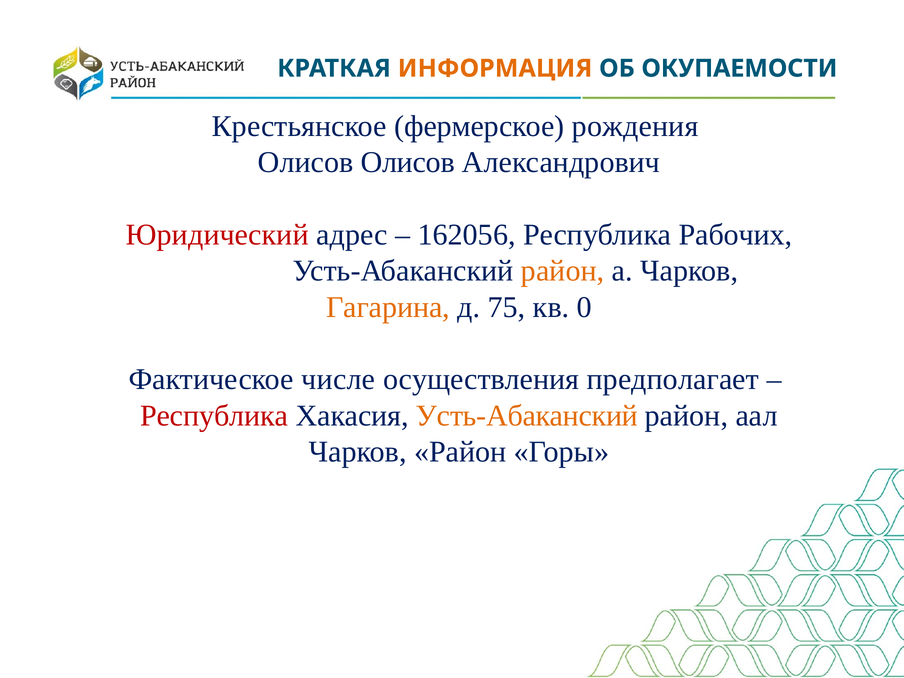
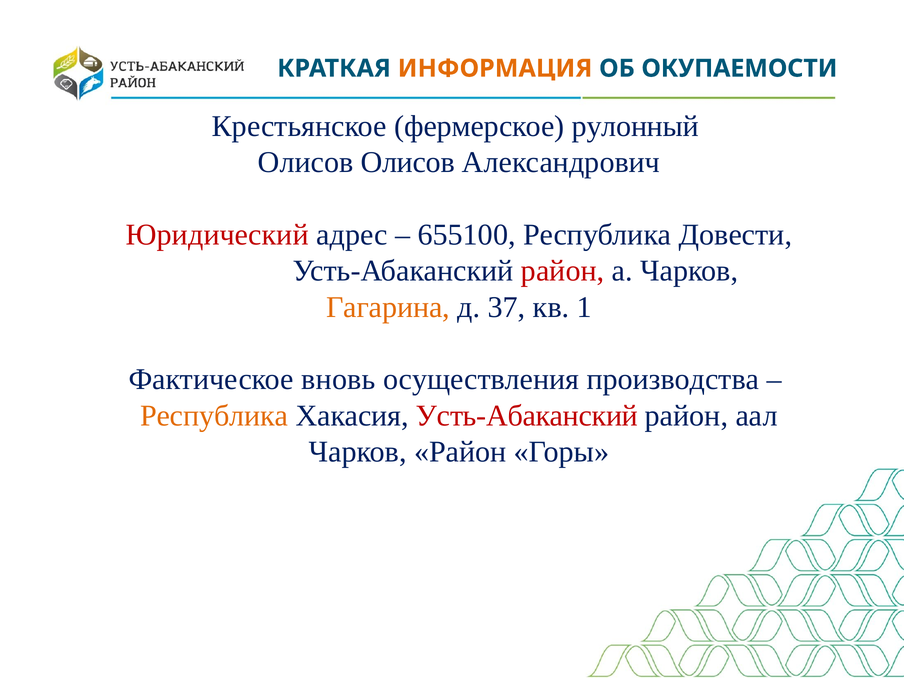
рождения: рождения -> рулонный (635, 126)
162056: 162056 -> 655100 (467, 235)
Рабочих: Рабочих -> Довести (735, 235)
район colour: orange -> red (563, 271)
75: 75 -> 37 (507, 307)
0: 0 -> 1 (584, 307)
числе: числе -> вновь (338, 379)
предполагает: предполагает -> производства (673, 379)
Республика colour: red -> orange (214, 416)
Усть-Абаканский colour: orange -> red (527, 416)
